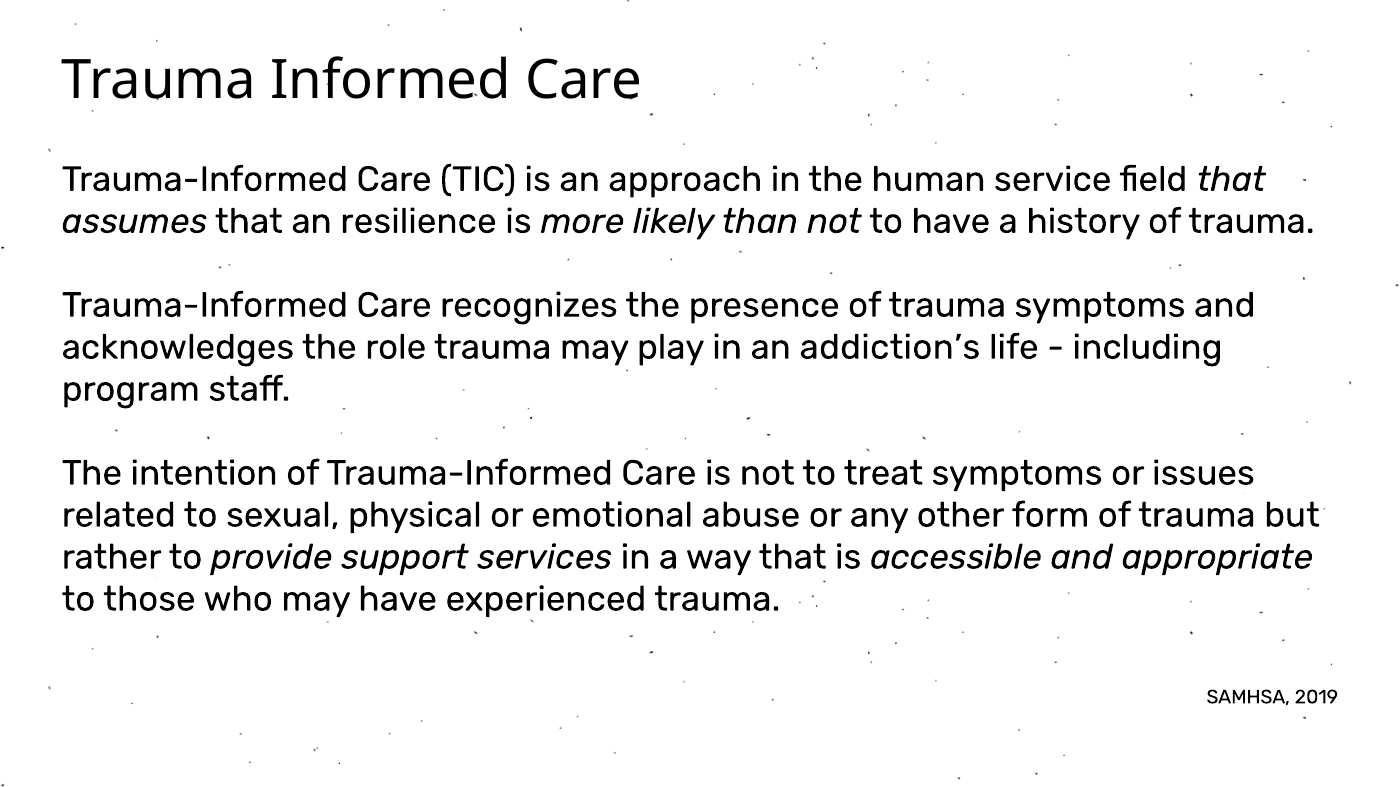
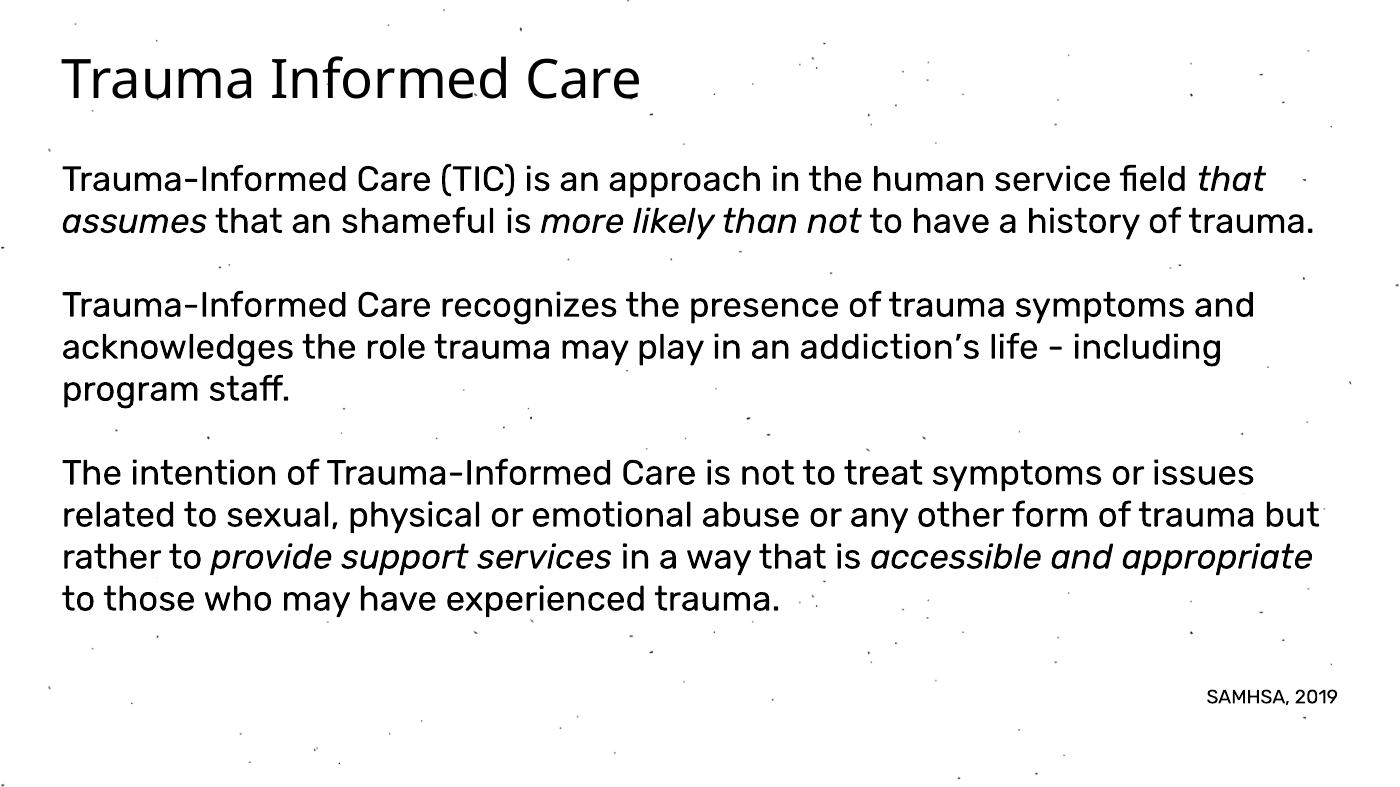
resilience: resilience -> shameful (418, 221)
